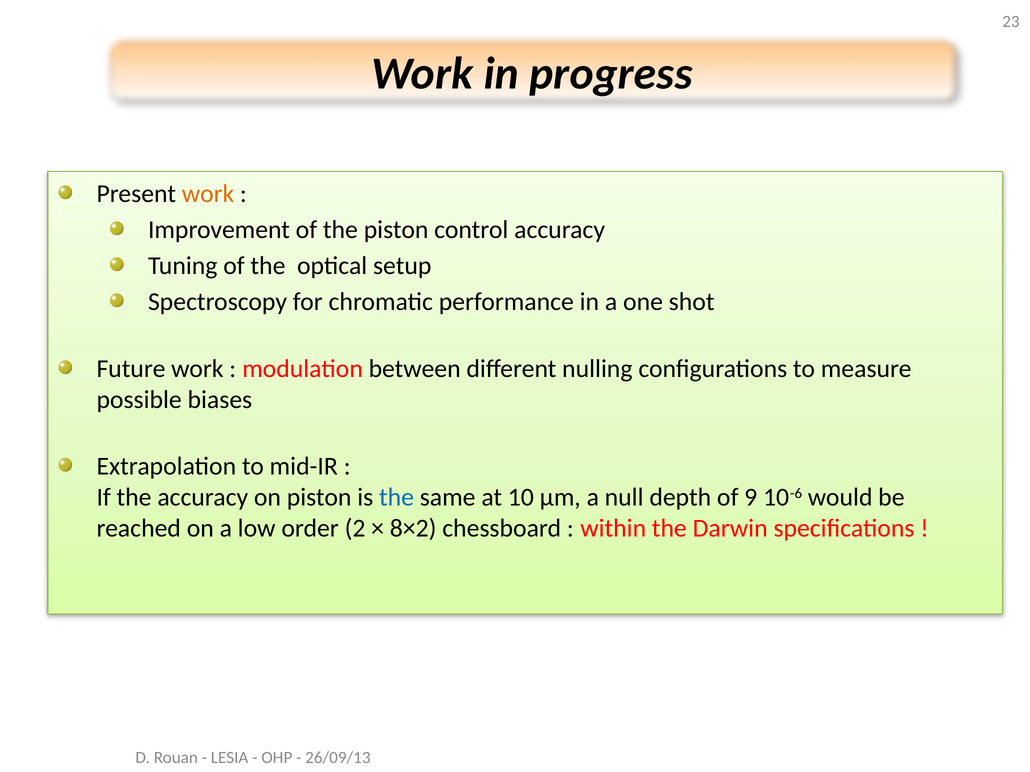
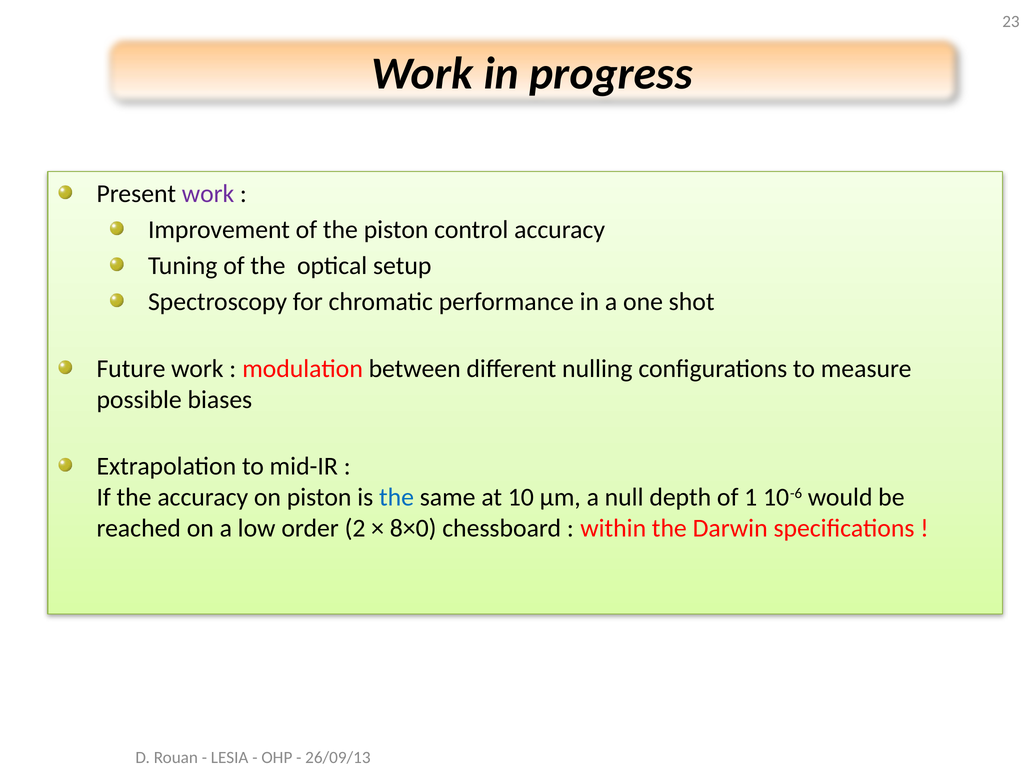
work colour: orange -> purple (208, 194)
9: 9 -> 1 (751, 498)
8×2: 8×2 -> 8×0 (413, 529)
